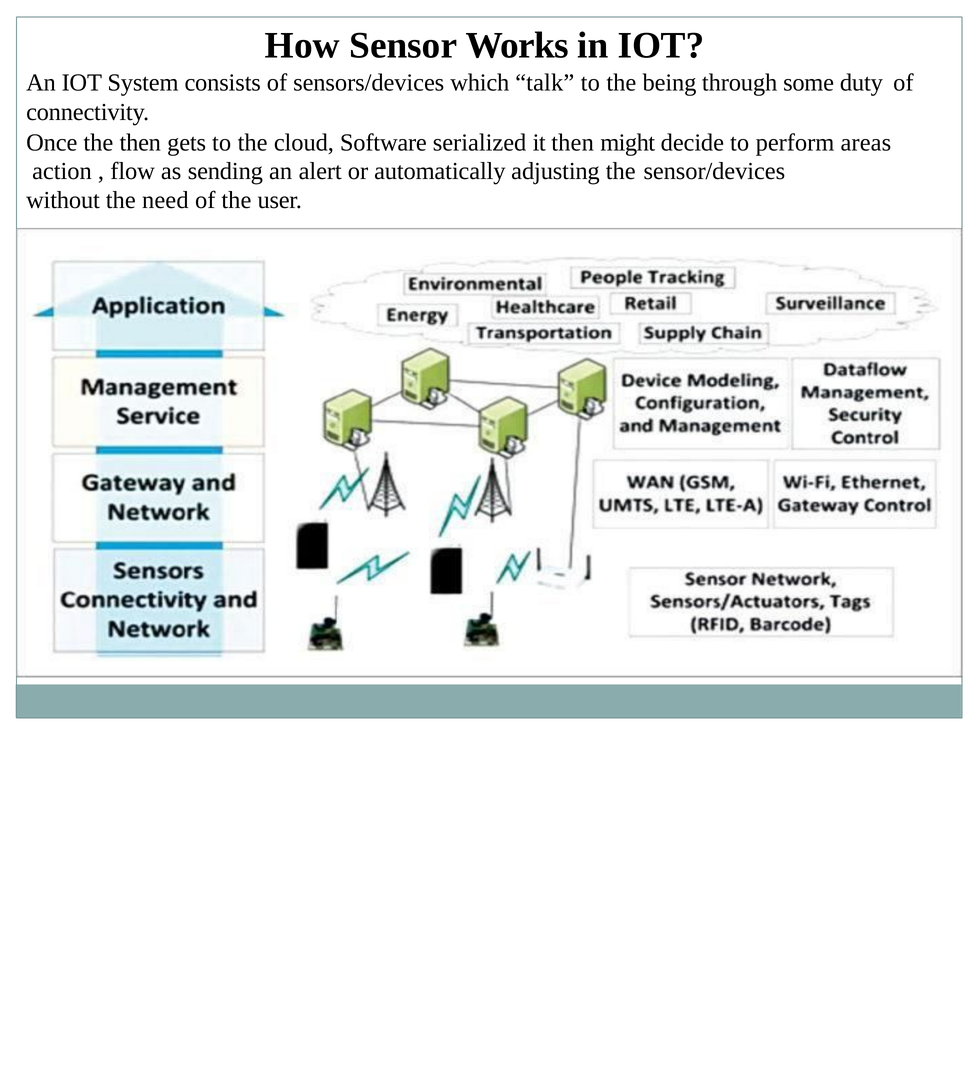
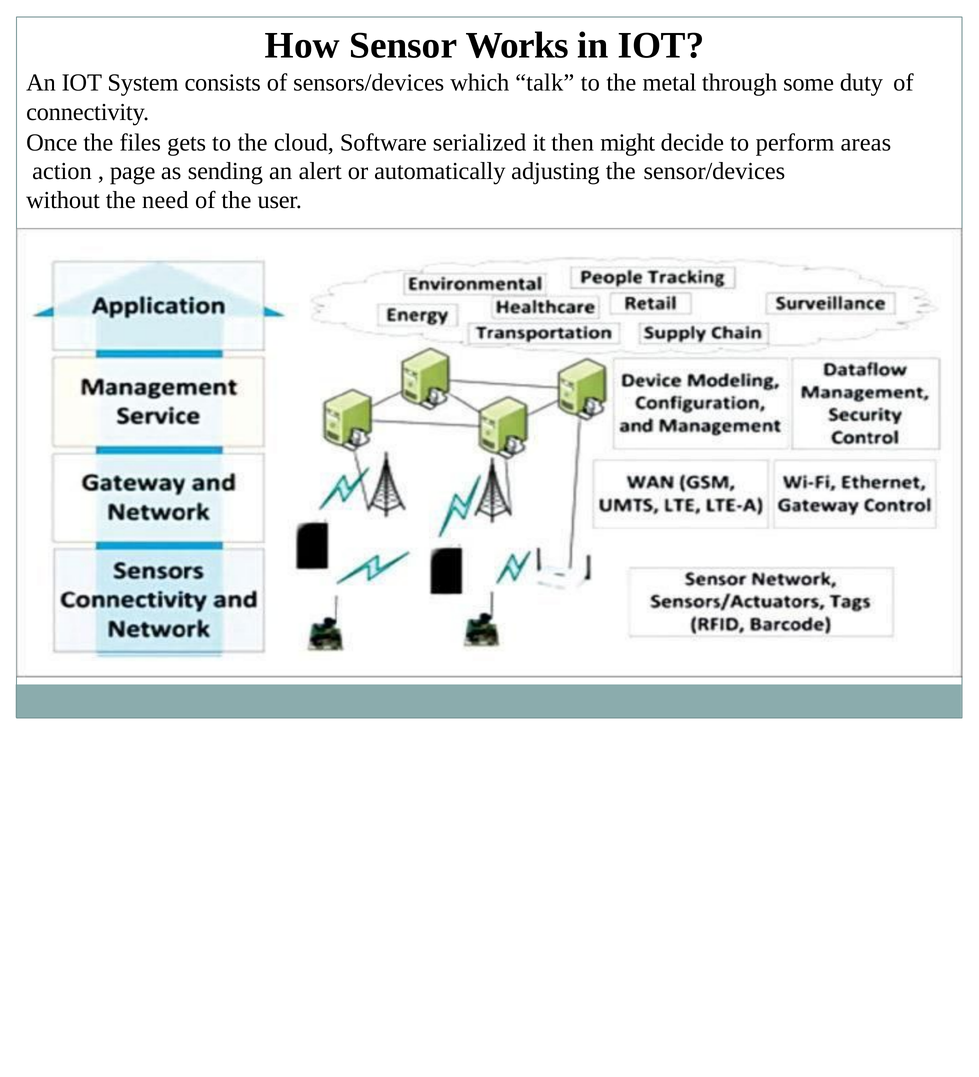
being: being -> metal (669, 83)
the then: then -> files (140, 143)
flow: flow -> page (133, 171)
